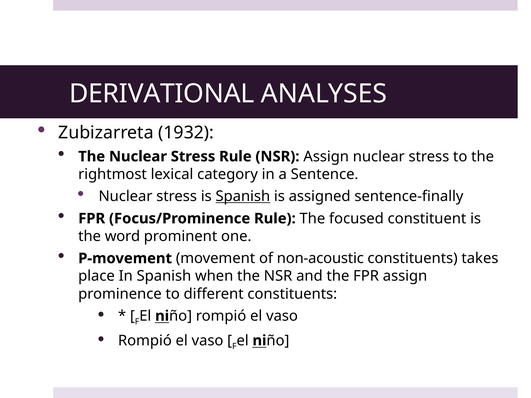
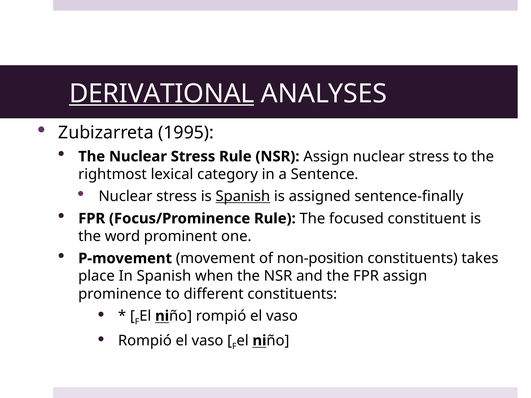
DERIVATIONAL underline: none -> present (162, 94)
1932: 1932 -> 1995 (186, 133)
non-acoustic: non-acoustic -> non-position (320, 259)
